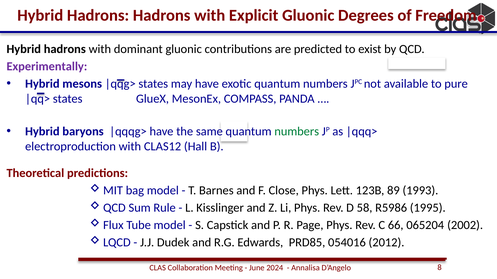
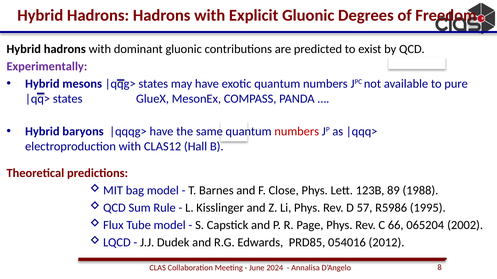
numbers colour: green -> red (297, 132)
1993: 1993 -> 1988 (420, 191)
58: 58 -> 57 (365, 208)
